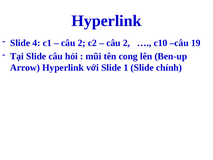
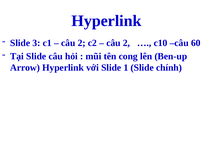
4: 4 -> 3 (36, 43)
19: 19 -> 60 (196, 43)
